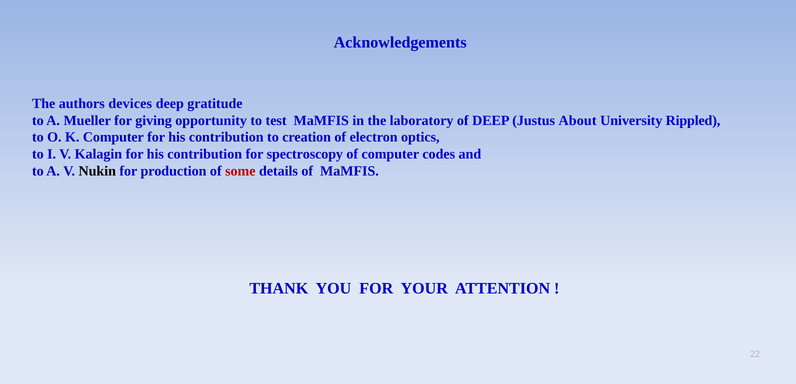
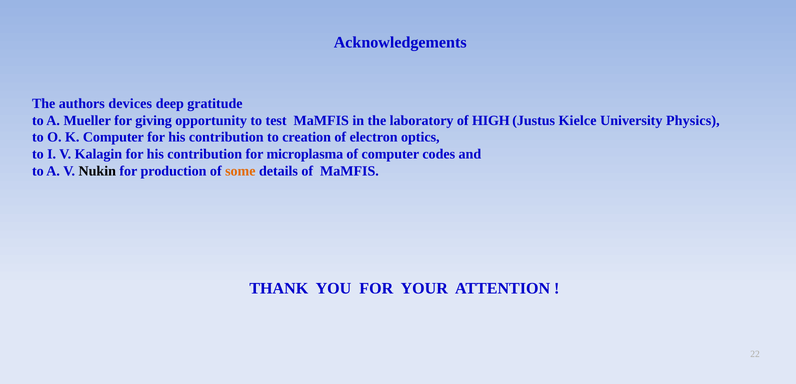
of DEEP: DEEP -> HIGH (491, 120)
About: About -> Kielce (578, 120)
Rippled: Rippled -> Physics (693, 120)
spectroscopy: spectroscopy -> microplasma (305, 154)
some colour: red -> orange (240, 171)
